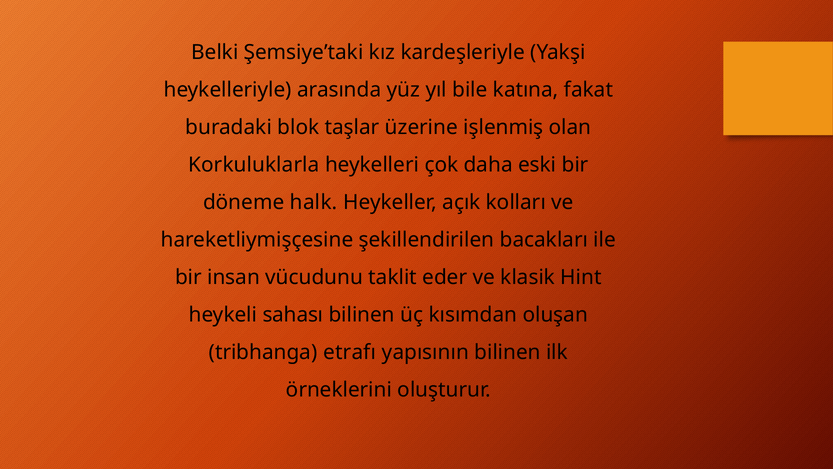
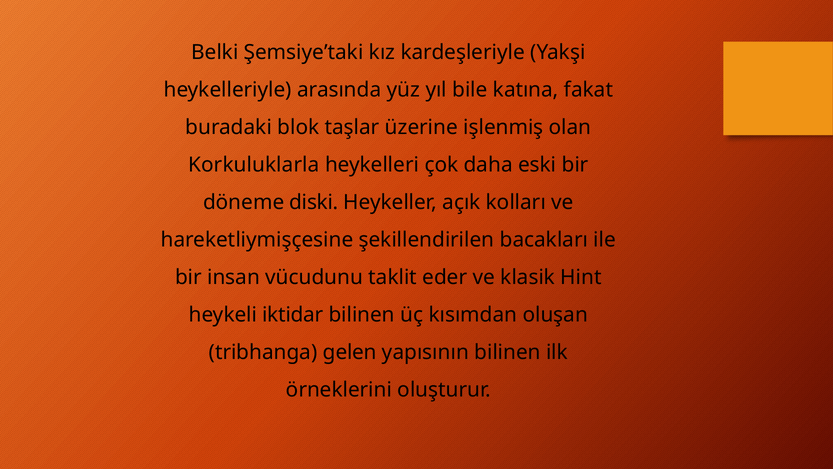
halk: halk -> diski (314, 202)
sahası: sahası -> iktidar (293, 315)
etrafı: etrafı -> gelen (350, 352)
